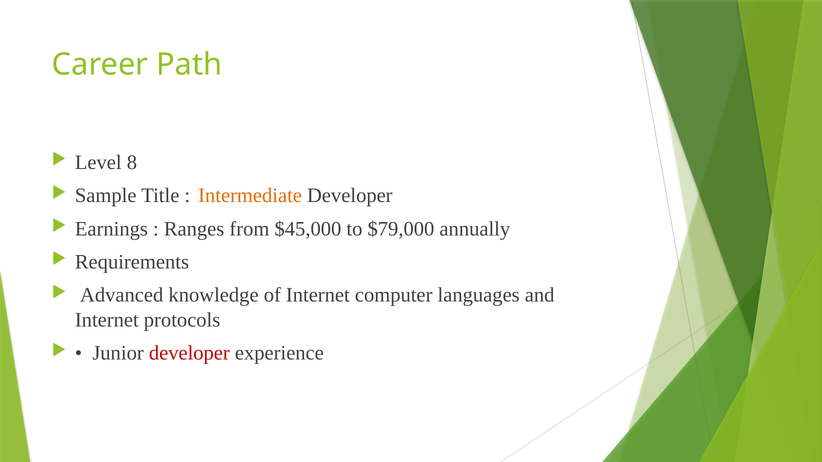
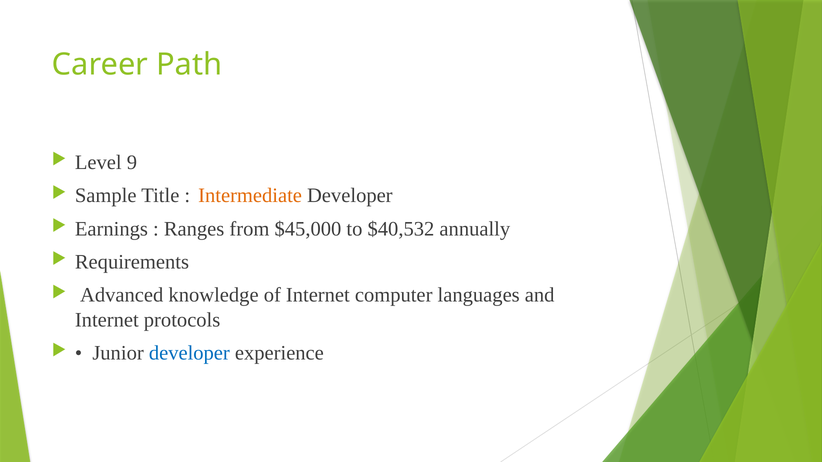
8: 8 -> 9 (132, 163)
$79,000: $79,000 -> $40,532 (401, 229)
developer colour: red -> blue (189, 353)
